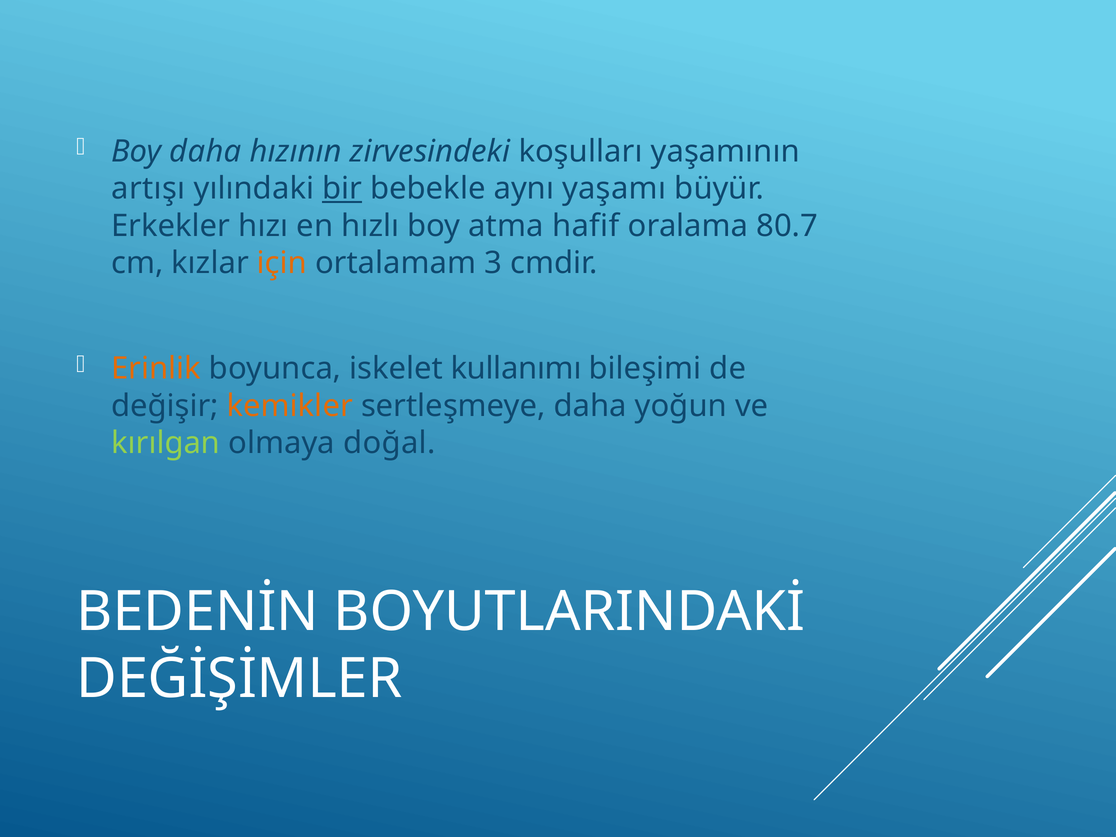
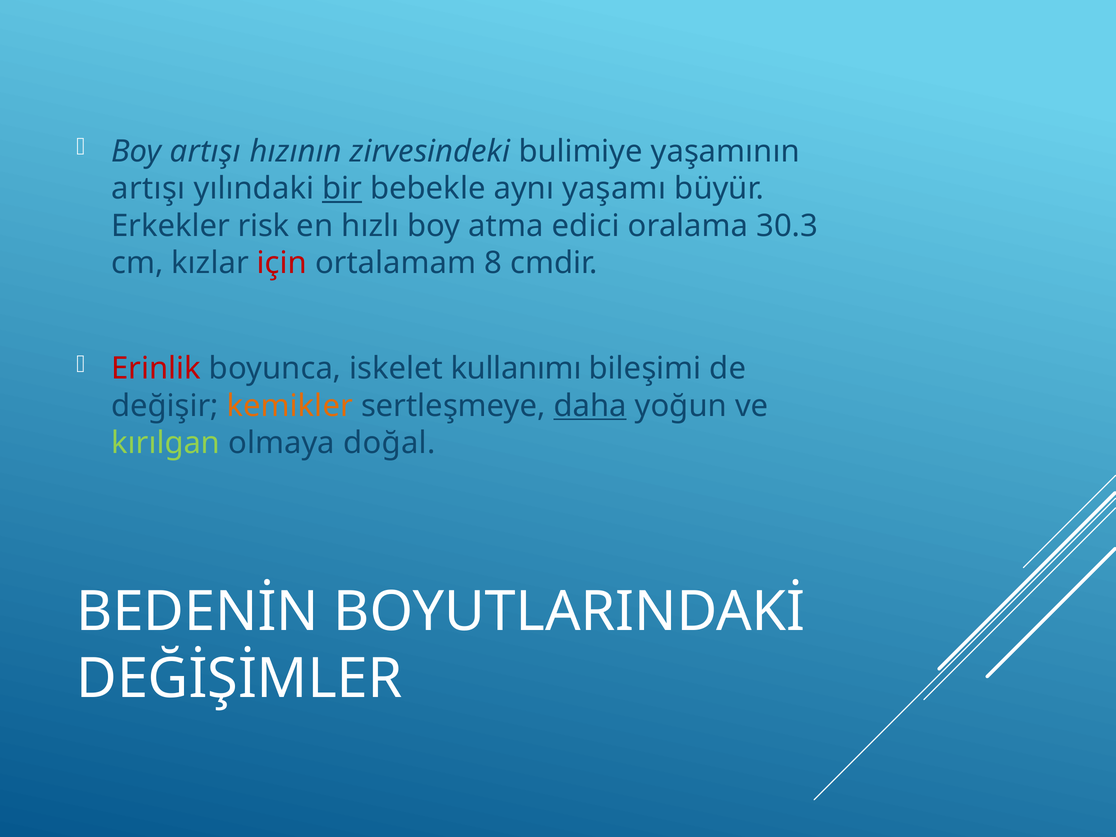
Boy daha: daha -> artışı (205, 151)
koşulları: koşulları -> bulimiye (581, 151)
hızı: hızı -> risk (264, 226)
hafif: hafif -> edici (586, 226)
80.7: 80.7 -> 30.3 (787, 226)
için colour: orange -> red (282, 263)
3: 3 -> 8 (493, 263)
Erinlik colour: orange -> red (156, 369)
daha underline: none -> present (590, 406)
